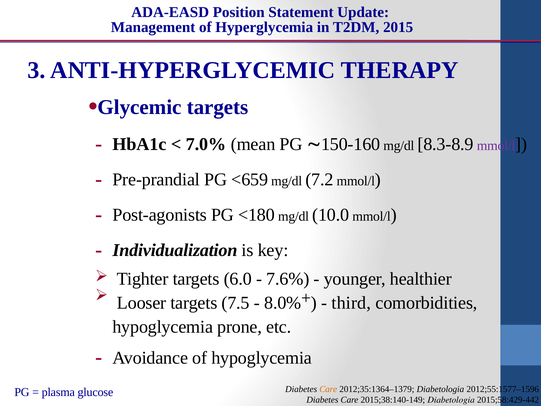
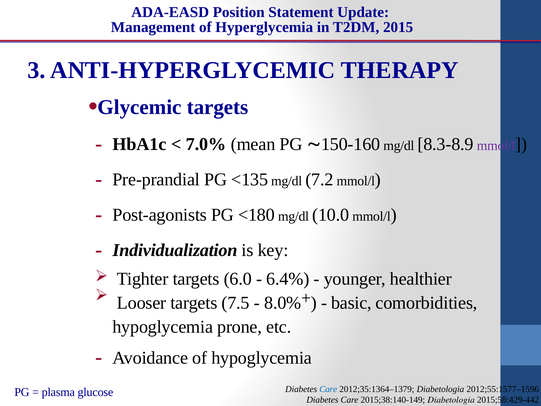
<659: <659 -> <135 (250, 179)
7.6%: 7.6% -> 6.4% (288, 279)
third: third -> basic (351, 303)
Care colour: orange -> blue (328, 389)
